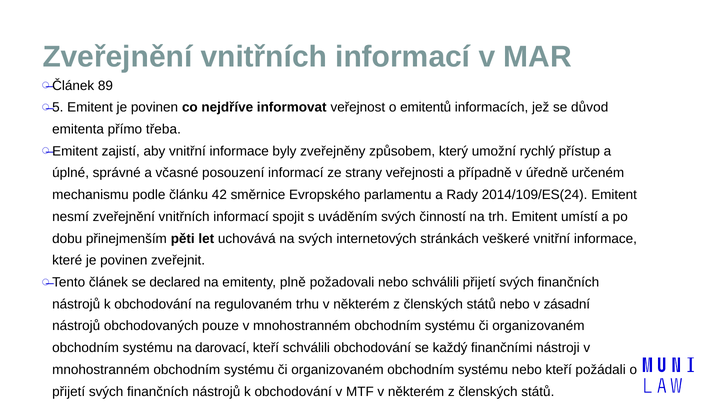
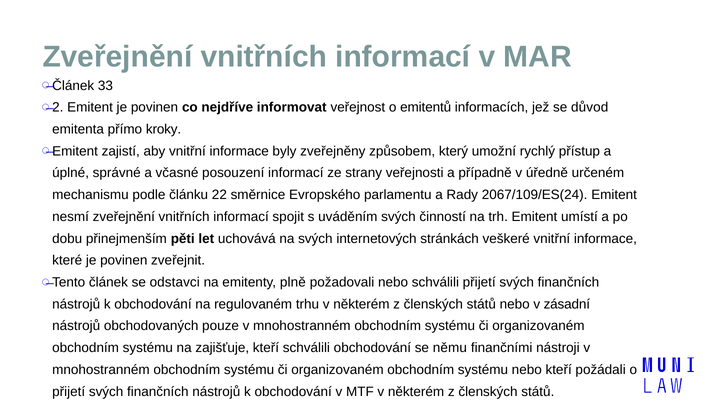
89: 89 -> 33 (105, 86)
5: 5 -> 2 (58, 107)
třeba: třeba -> kroky (164, 129)
42: 42 -> 22 (219, 195)
2014/109/ES(24: 2014/109/ES(24 -> 2067/109/ES(24 (535, 195)
declared: declared -> odstavci (175, 282)
darovací: darovací -> zajišťuje (222, 348)
každý: každý -> němu (450, 348)
